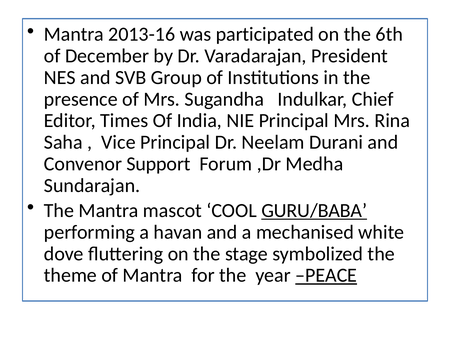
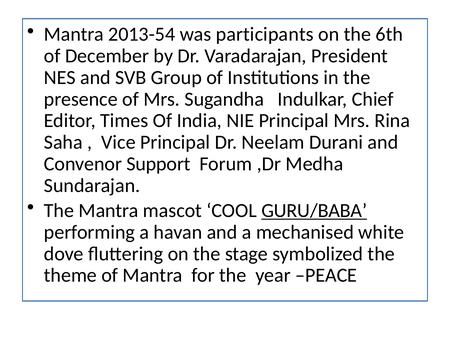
2013-16: 2013-16 -> 2013-54 (142, 34)
participated: participated -> participants (265, 34)
PEACE underline: present -> none (326, 276)
